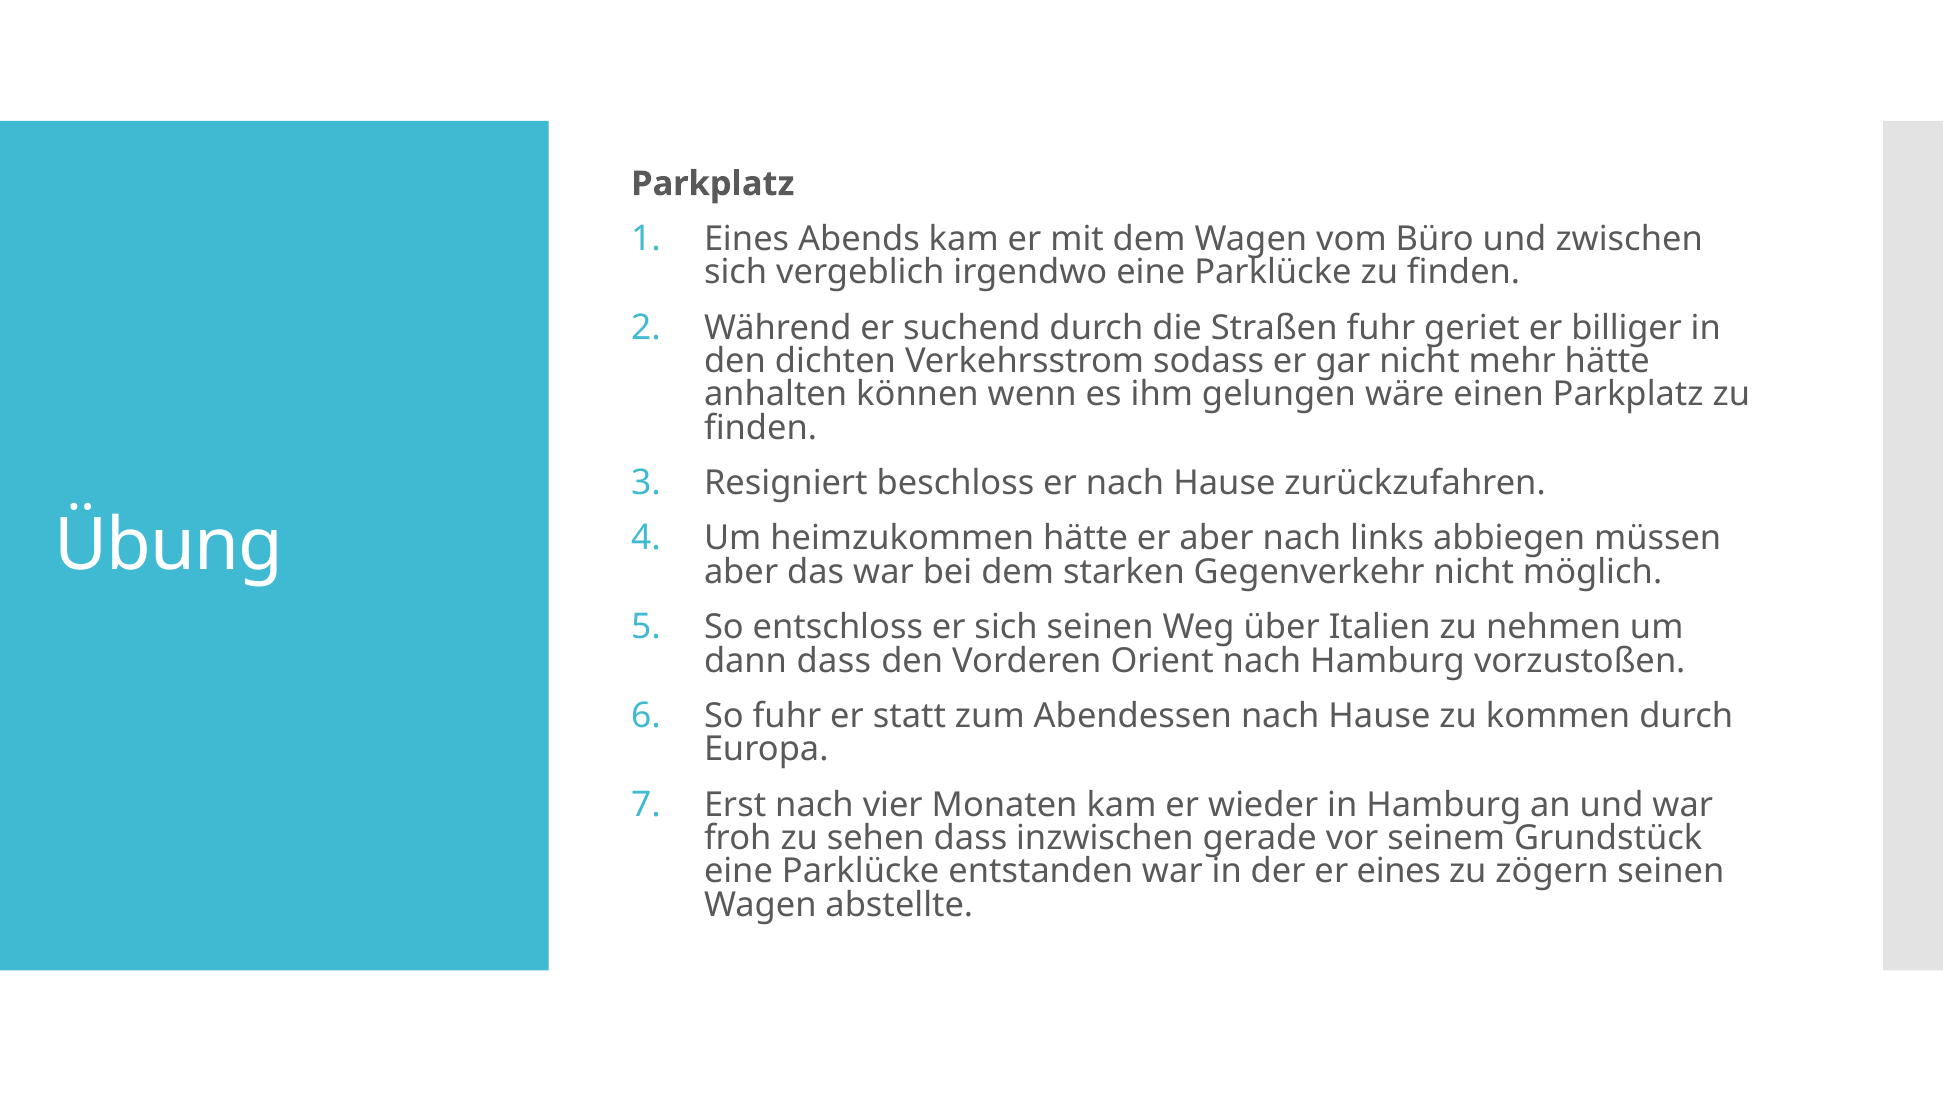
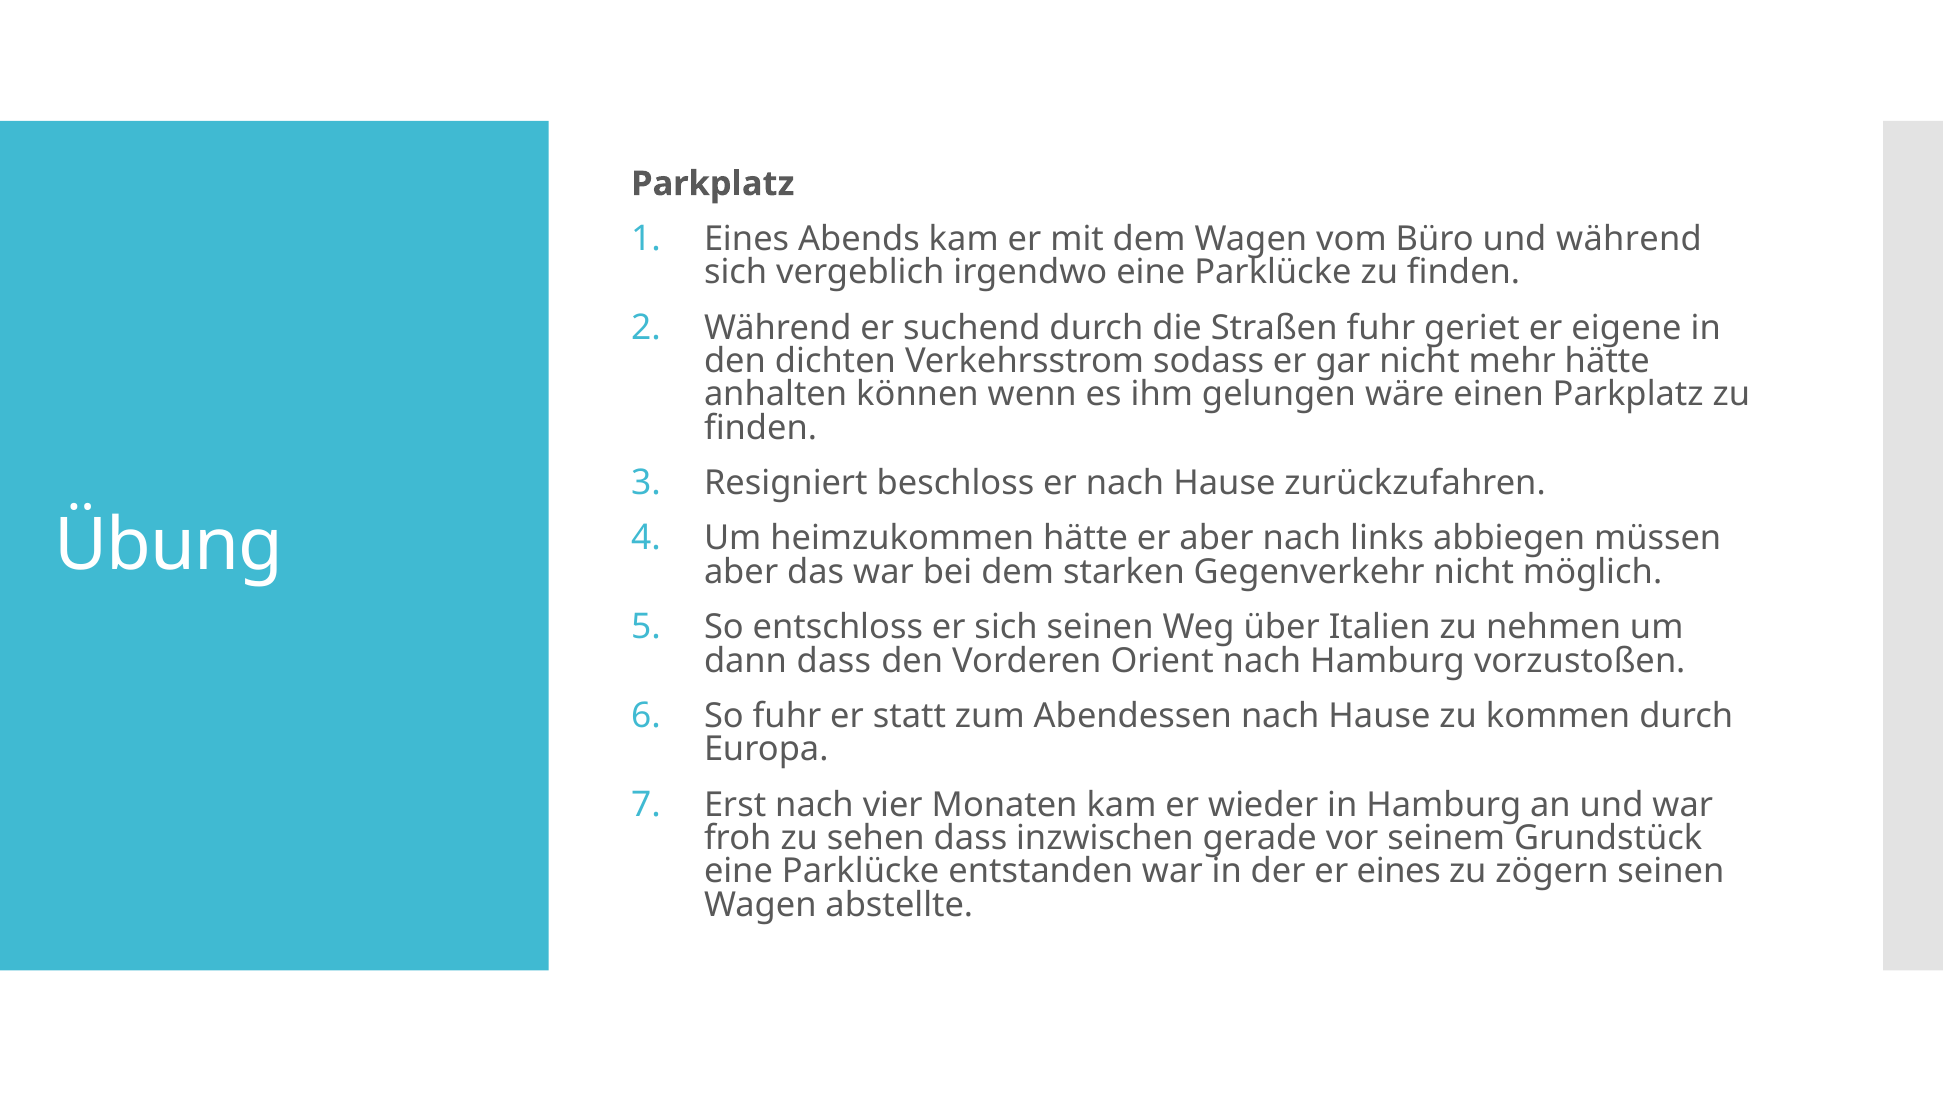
und zwischen: zwischen -> während (1629, 239)
billiger: billiger -> eigene (1627, 328)
